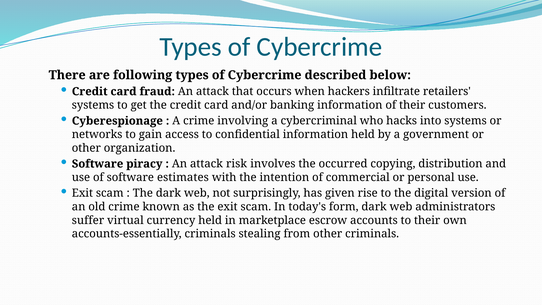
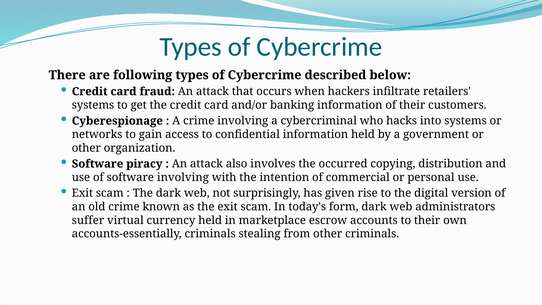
risk: risk -> also (237, 164)
software estimates: estimates -> involving (183, 177)
